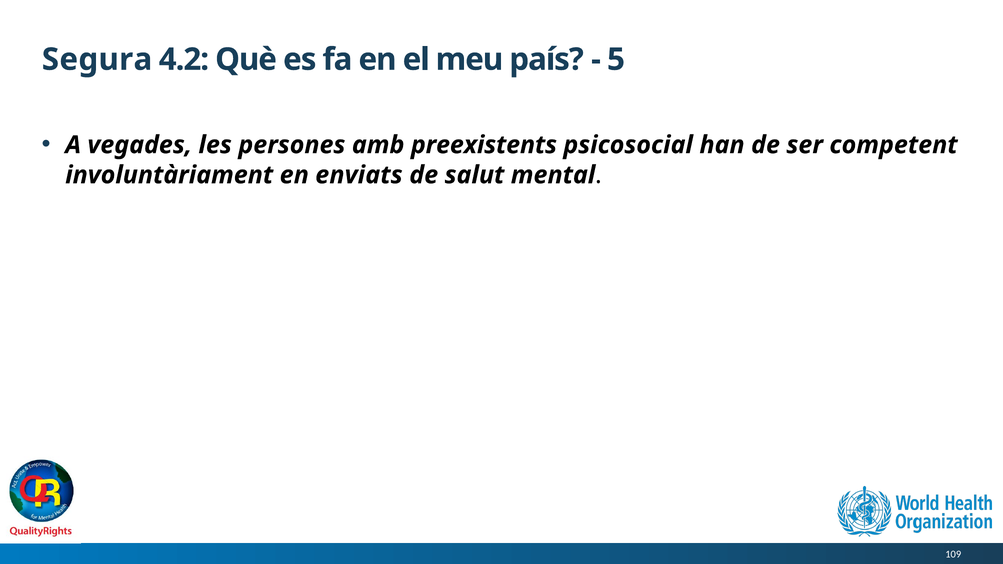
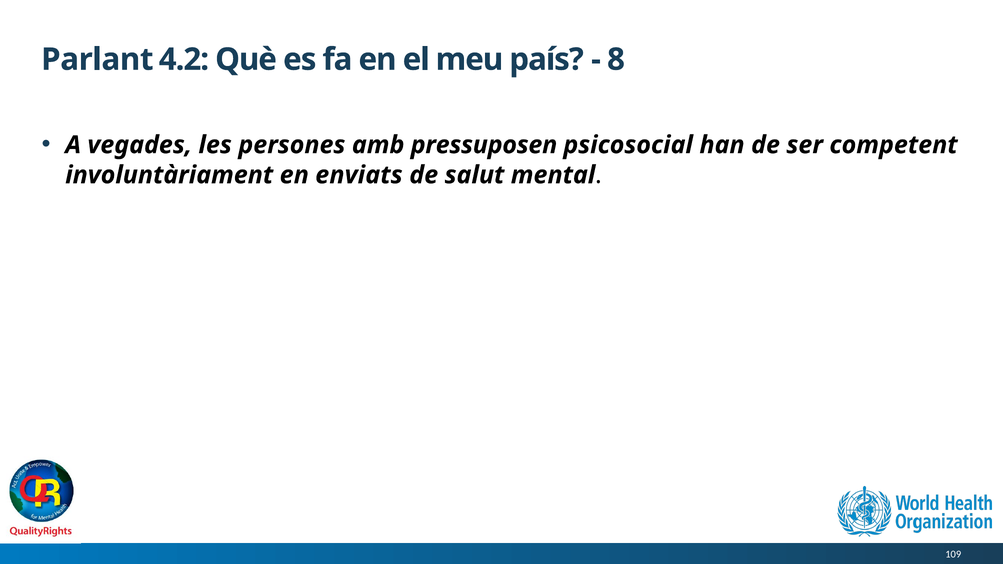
Segura: Segura -> Parlant (97, 60)
5: 5 -> 8 (616, 60)
preexistents: preexistents -> pressuposen (484, 145)
